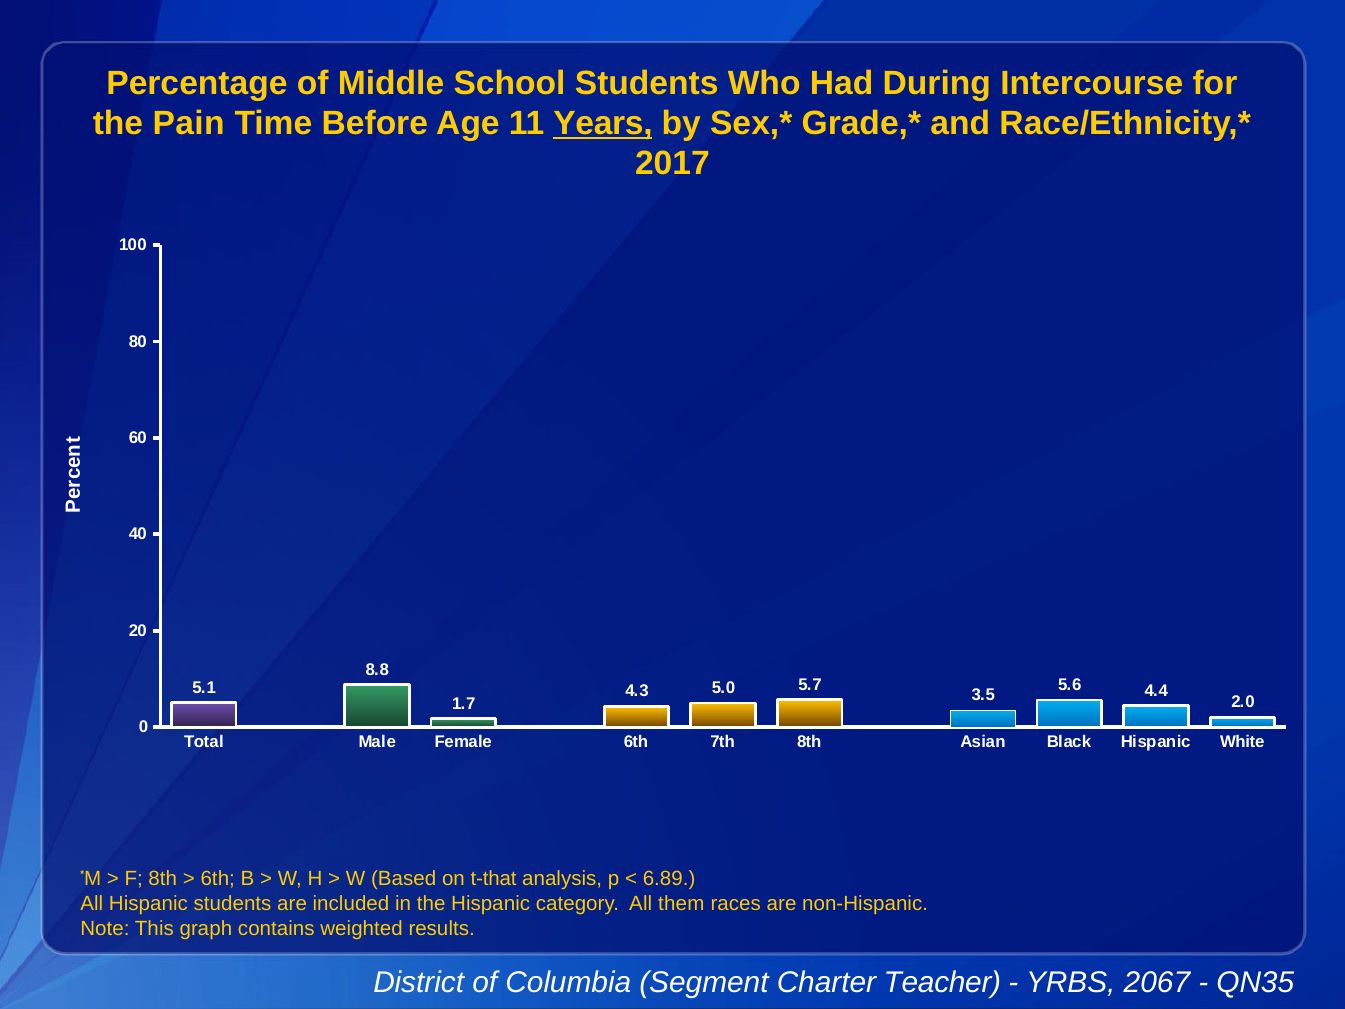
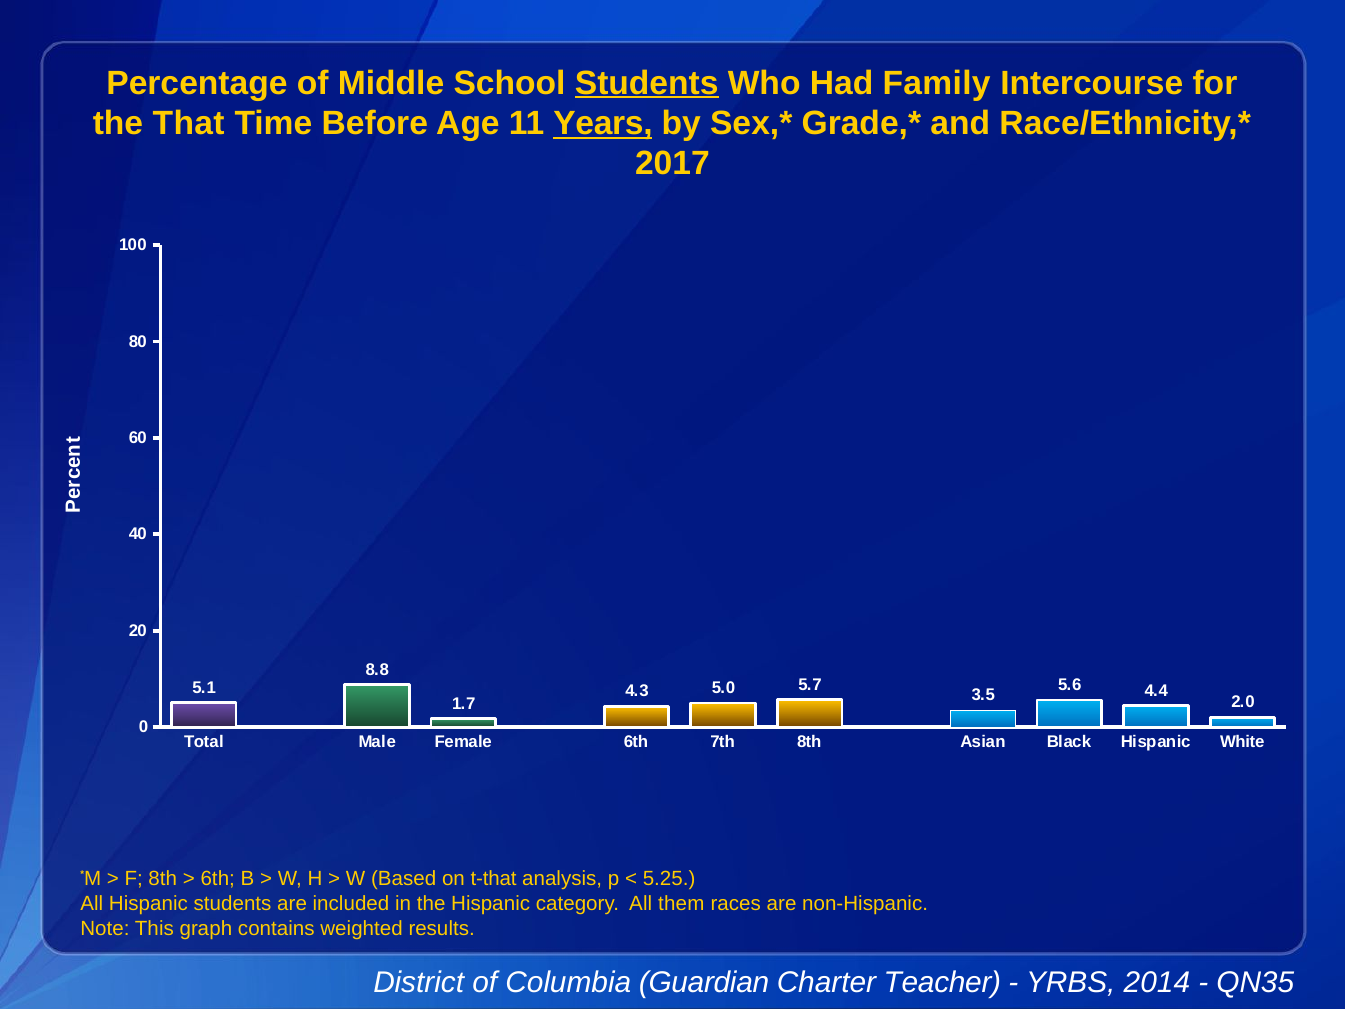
Students underline: none -> present (647, 83)
During: During -> Family (937, 83)
Pain: Pain -> That (189, 123)
6.89: 6.89 -> 5.25 (669, 879)
Segment: Segment -> Guardian (704, 982)
2067: 2067 -> 2014 (1157, 982)
